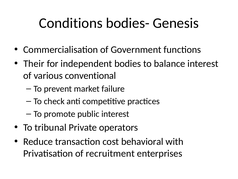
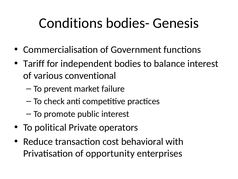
Their: Their -> Tariff (34, 63)
tribunal: tribunal -> political (51, 127)
recruitment: recruitment -> opportunity (110, 153)
